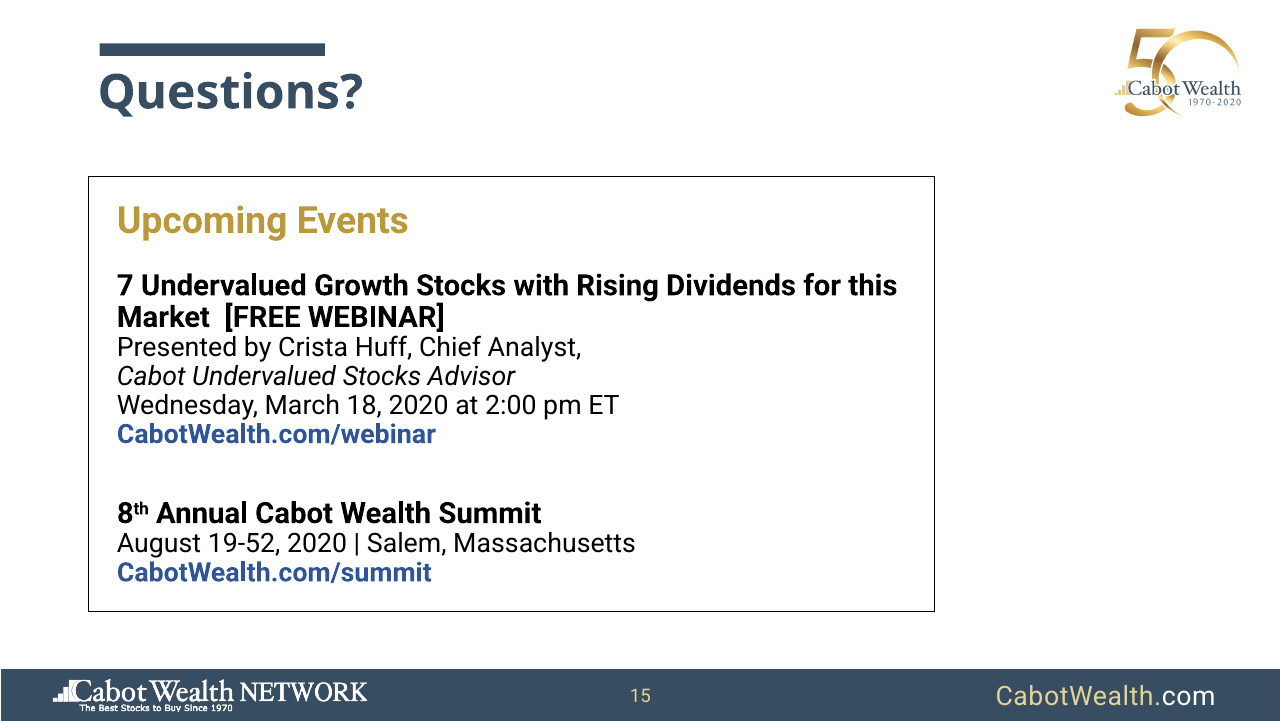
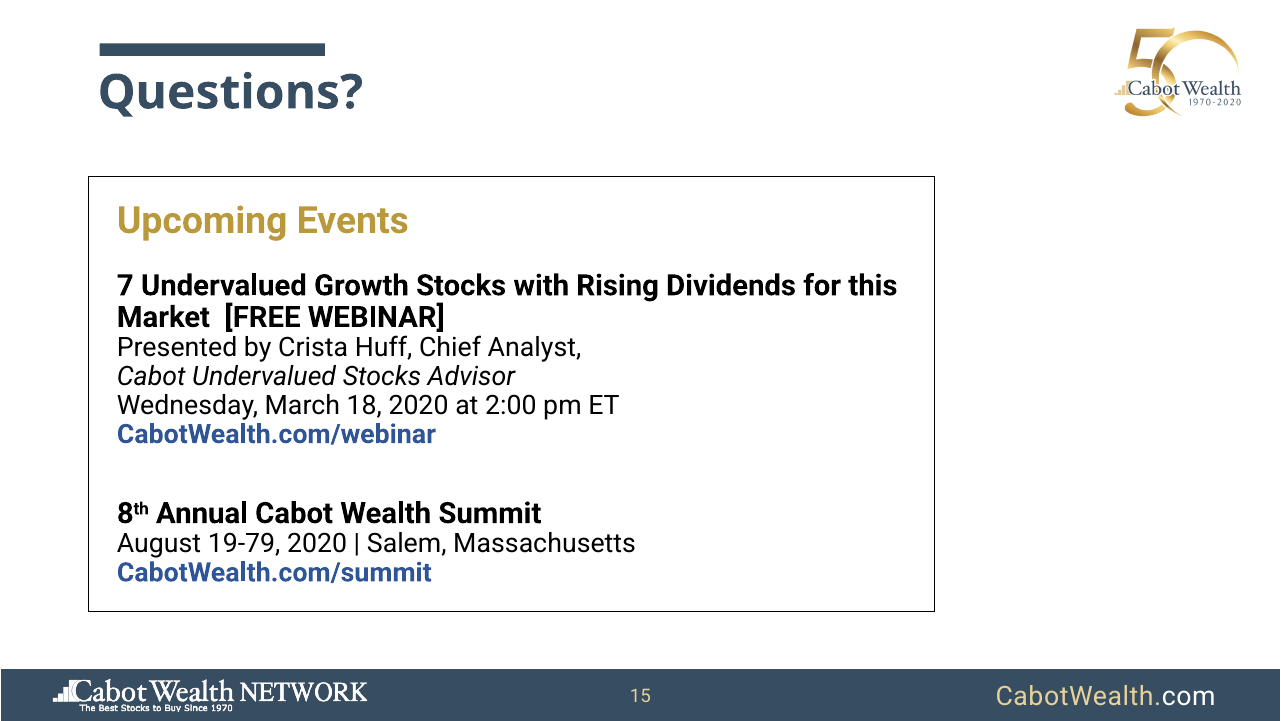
19-52: 19-52 -> 19-79 (244, 543)
